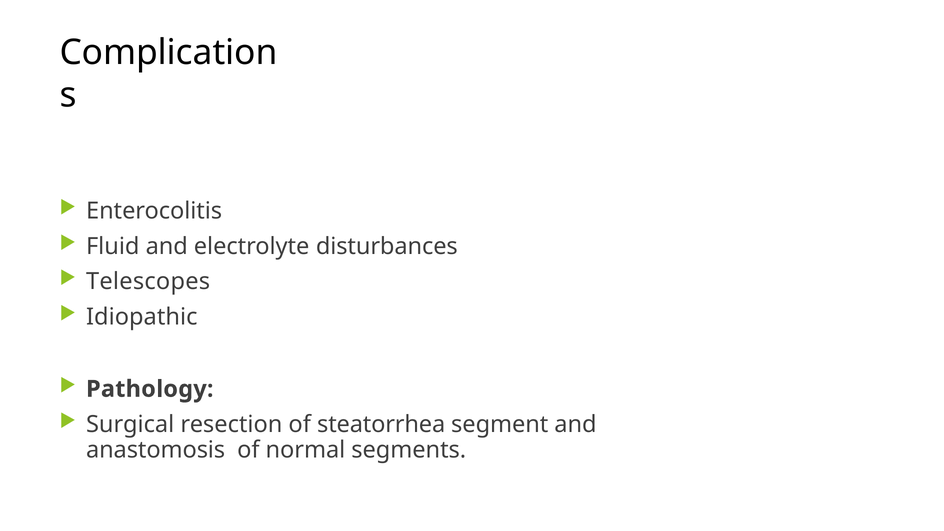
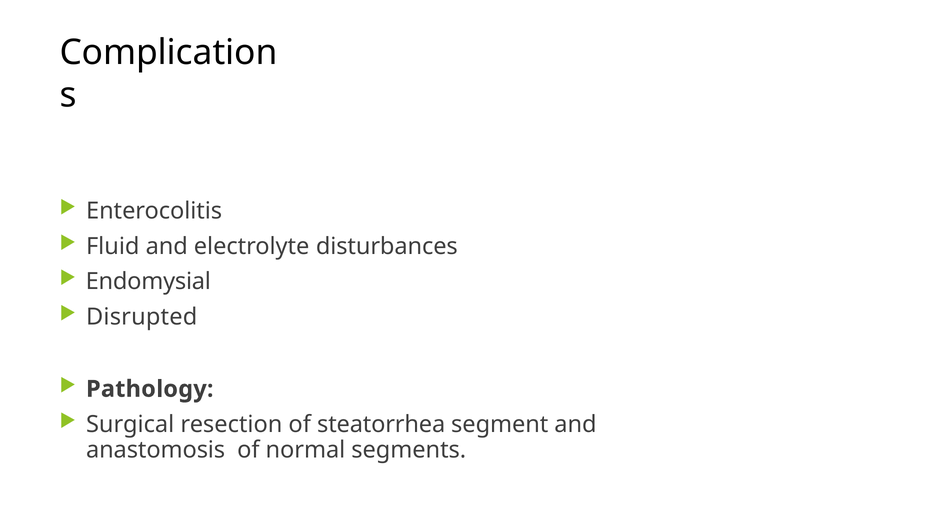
Telescopes: Telescopes -> Endomysial (148, 282)
Idiopathic: Idiopathic -> Disrupted (142, 317)
